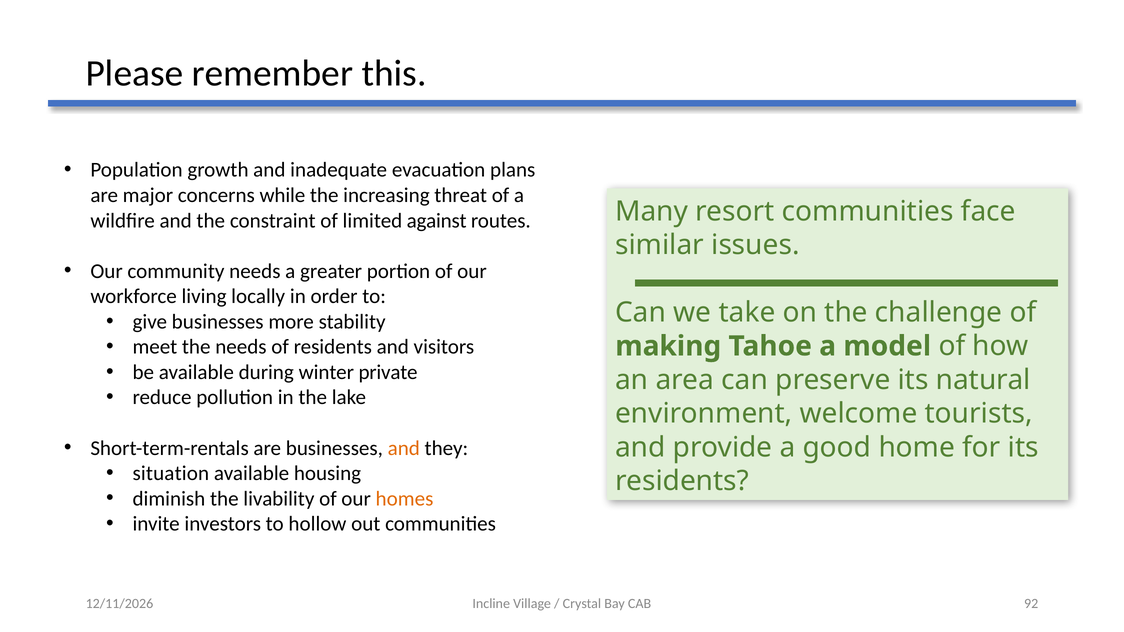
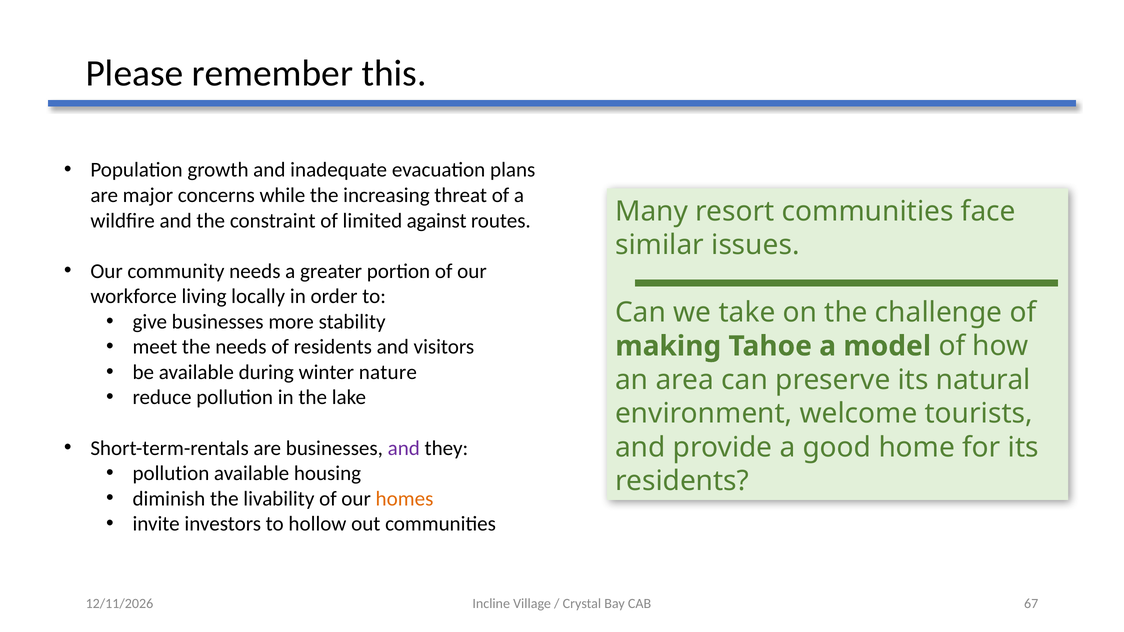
private: private -> nature (388, 372)
and colour: orange -> purple (404, 448)
situation: situation -> pollution (171, 474)
92: 92 -> 67 (1031, 604)
